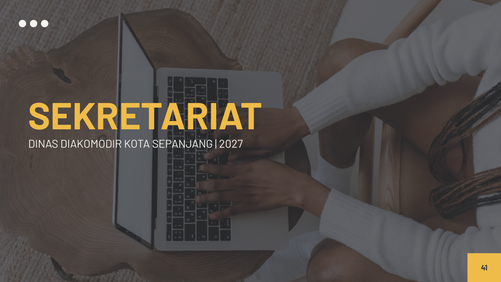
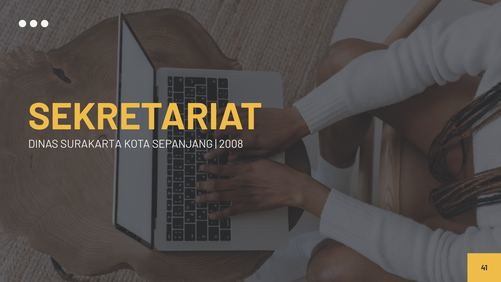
DIAKOMODIR: DIAKOMODIR -> SURAKARTA (91, 144)
2027: 2027 -> 2008 (231, 144)
